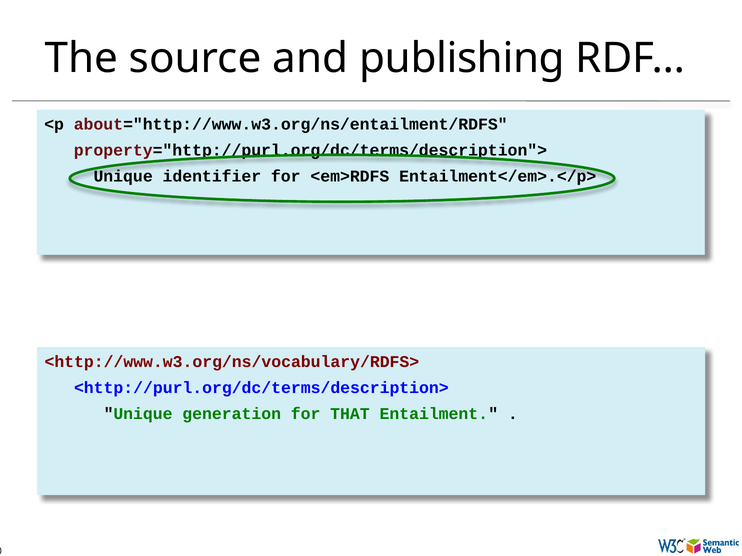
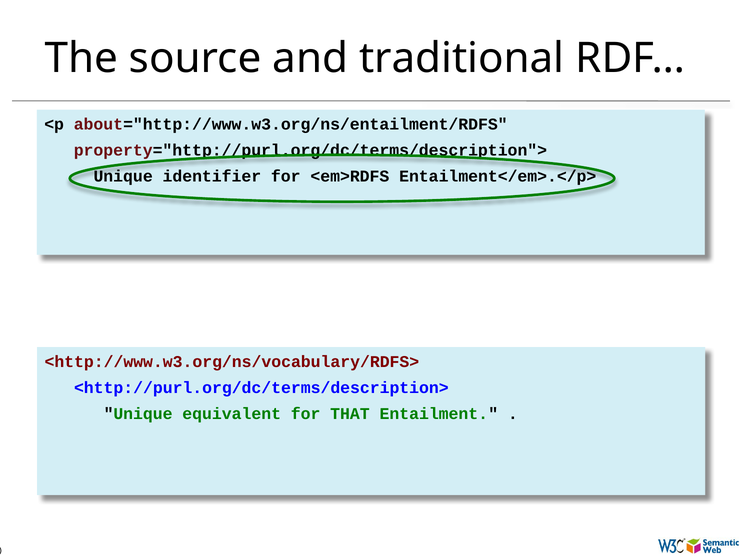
publishing: publishing -> traditional (462, 59)
generation: generation -> equivalent (232, 414)
